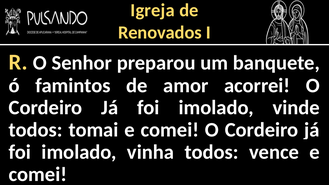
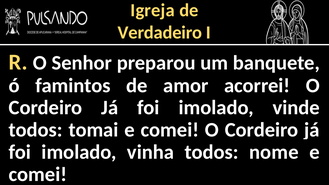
Renovados: Renovados -> Verdadeiro (160, 32)
vence: vence -> nome (274, 152)
